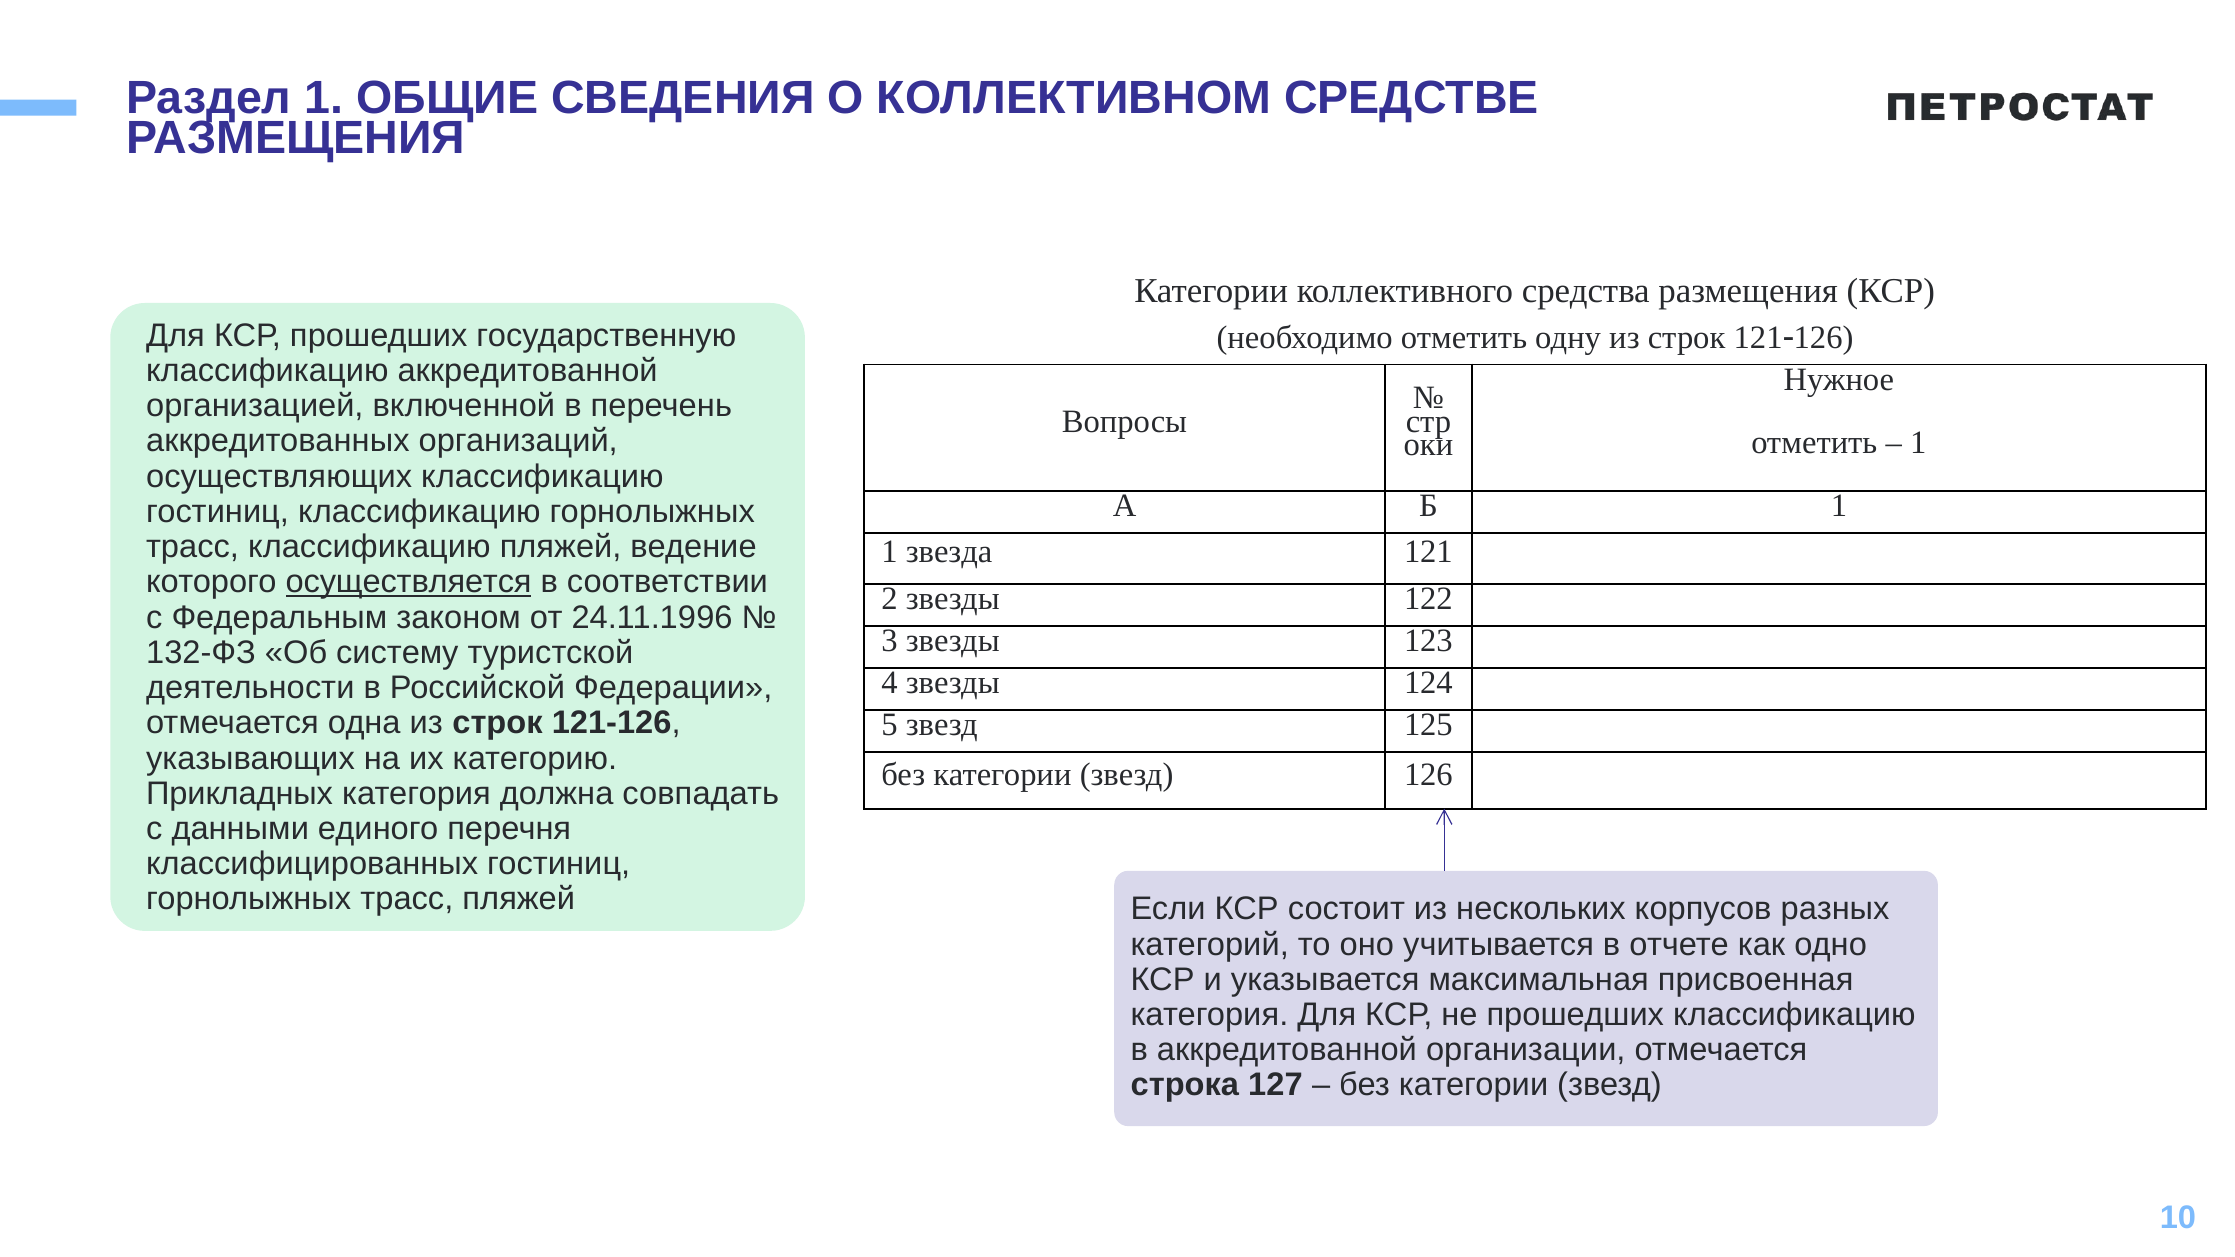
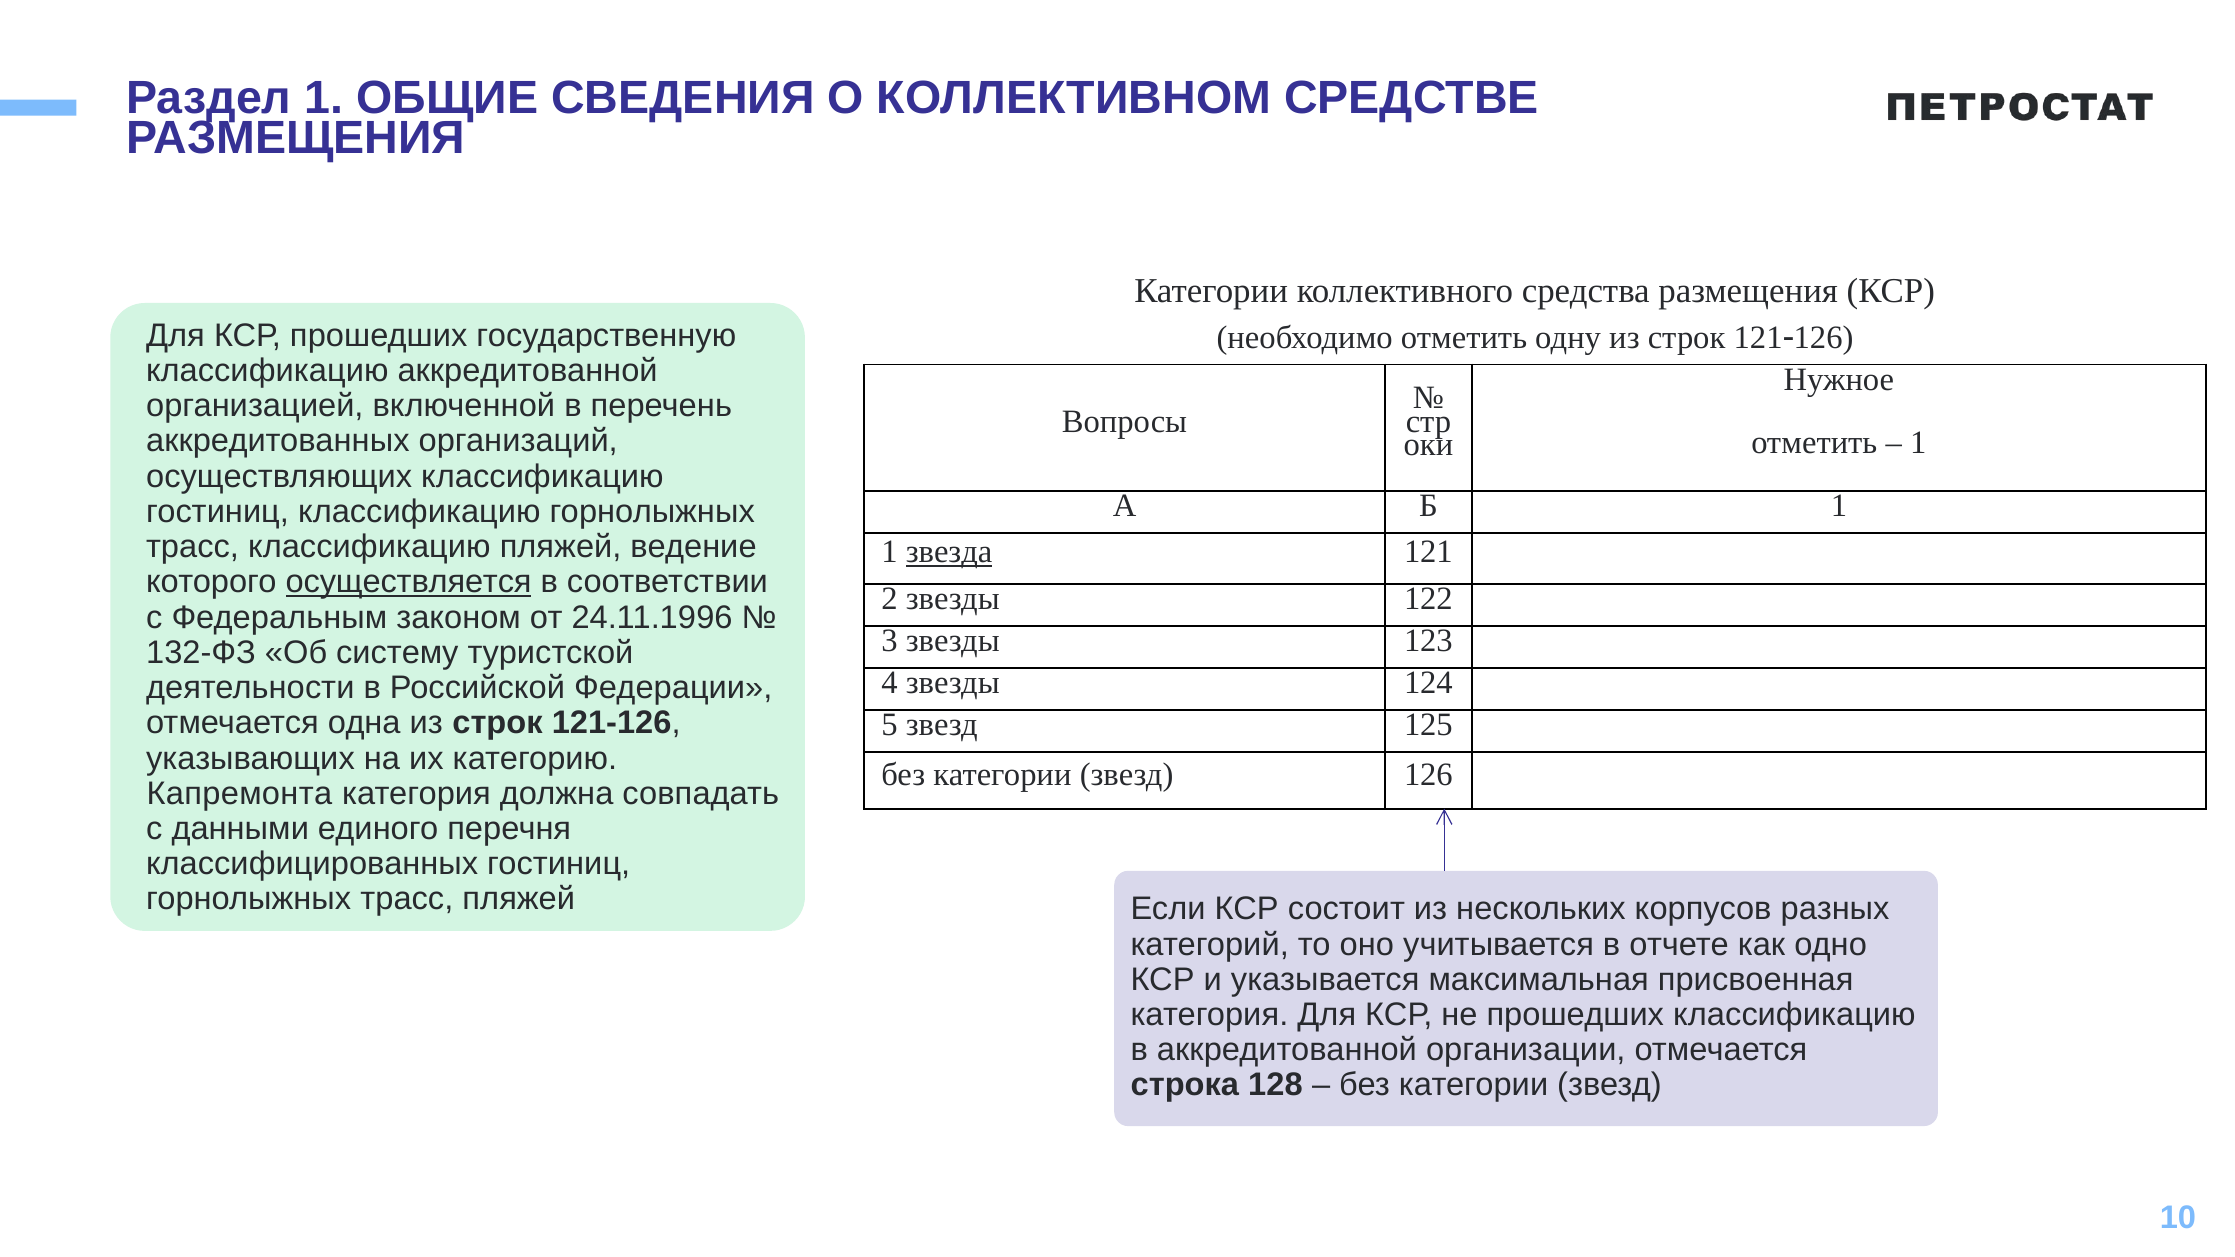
звезда underline: none -> present (949, 552)
Прикладных: Прикладных -> Капремонта (239, 794)
127: 127 -> 128 (1275, 1085)
